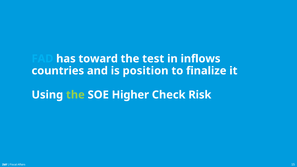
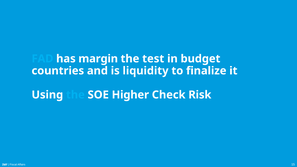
toward: toward -> margin (98, 59)
inflows: inflows -> budget (200, 59)
position: position -> liquidity (146, 71)
the colour: light green -> light blue (75, 95)
